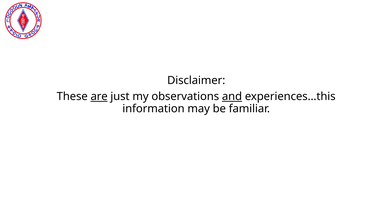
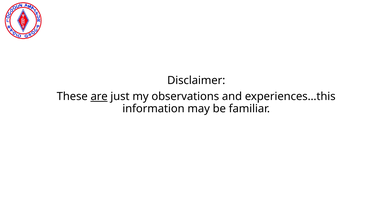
and underline: present -> none (232, 96)
